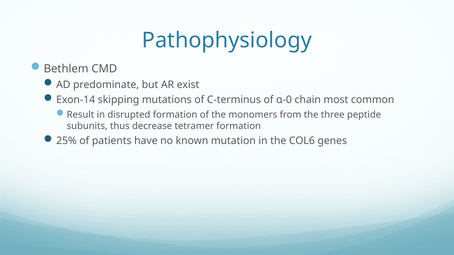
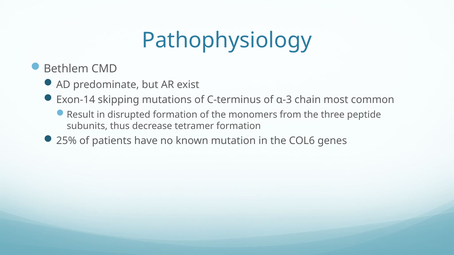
α-0: α-0 -> α-3 (284, 100)
